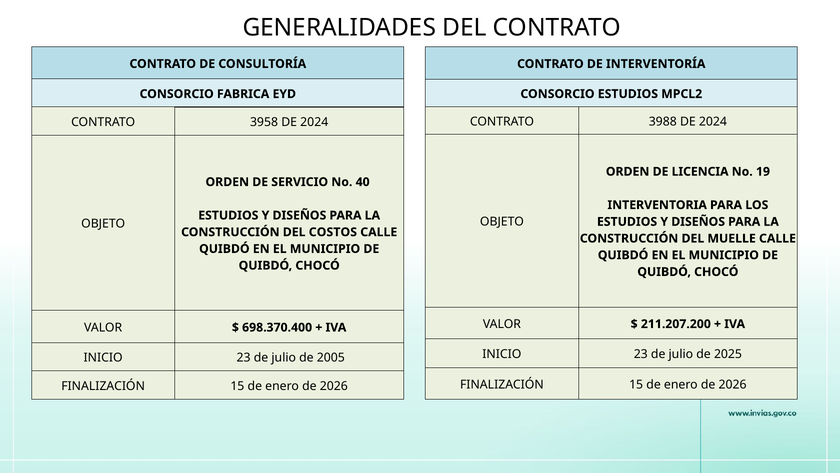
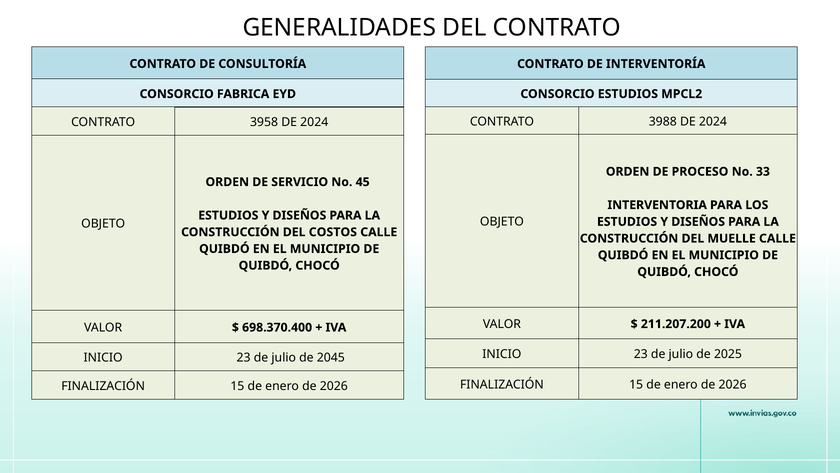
LICENCIA: LICENCIA -> PROCESO (700, 171)
19: 19 -> 33 (763, 171)
40: 40 -> 45 (363, 182)
2005: 2005 -> 2045 (331, 357)
